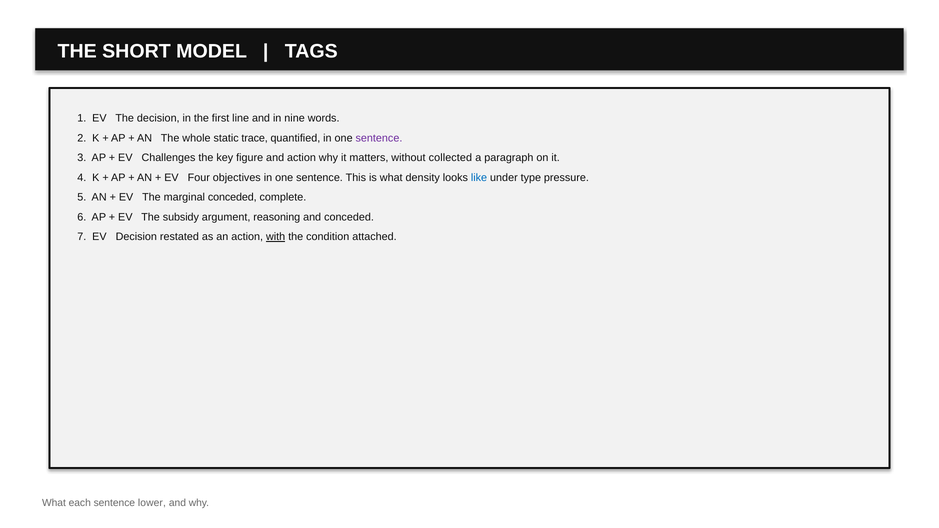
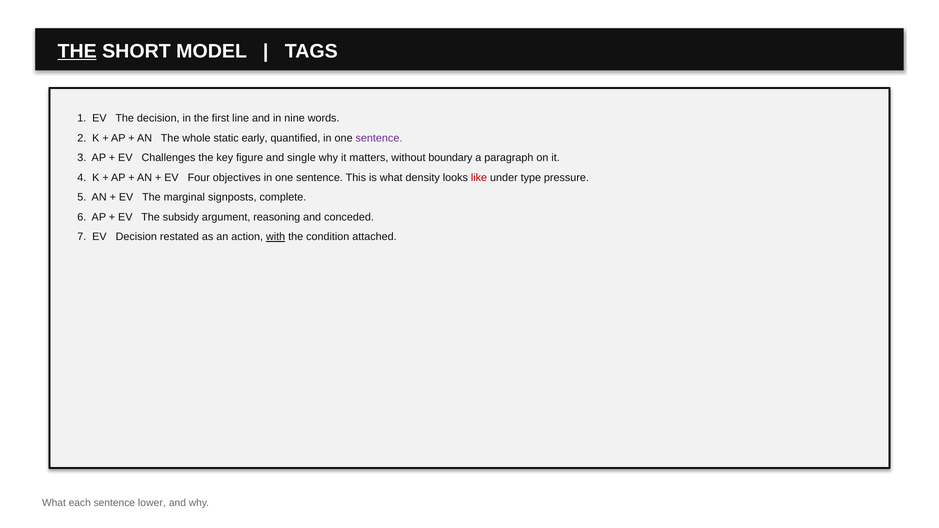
THE underline: none -> present (77, 51)
trace: trace -> early (255, 138)
and action: action -> single (301, 158)
collected: collected -> boundary (450, 158)
like colour: blue -> red (479, 178)
marginal conceded: conceded -> signposts (232, 197)
